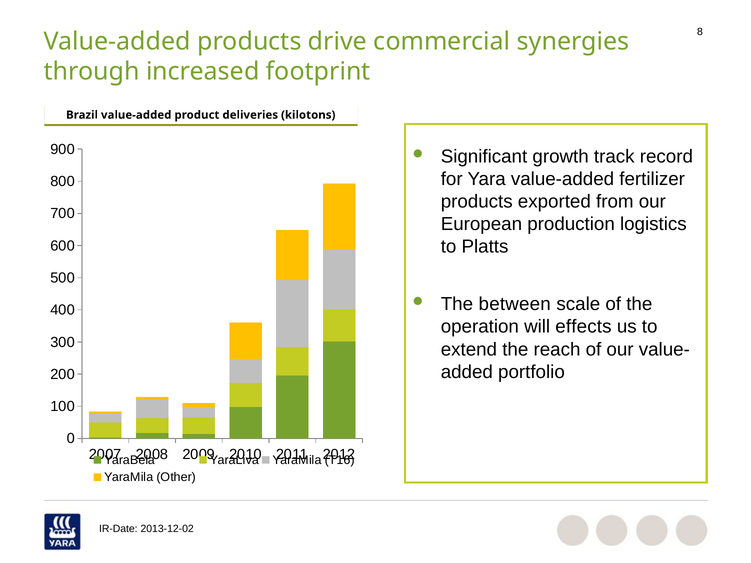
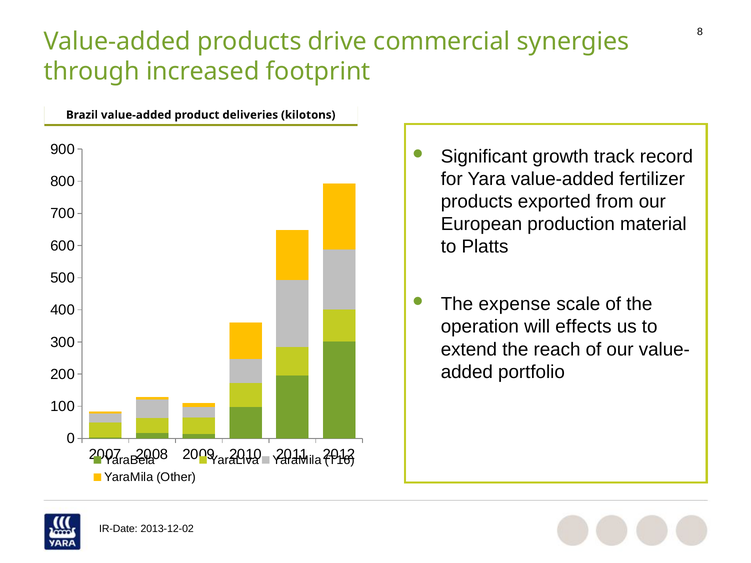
logistics: logistics -> material (653, 224)
between: between -> expense (515, 304)
